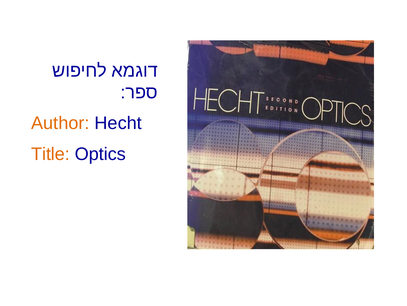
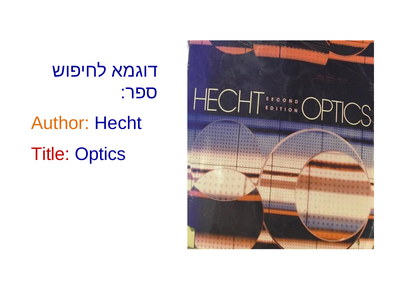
Title colour: orange -> red (51, 154)
